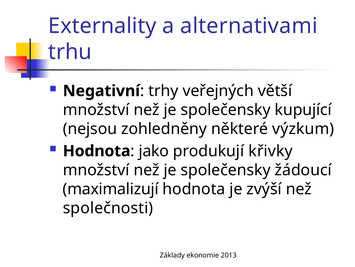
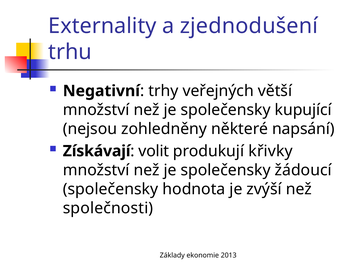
alternativami: alternativami -> zjednodušení (249, 26)
výzkum: výzkum -> napsání (303, 129)
Hodnota: Hodnota -> Získávají (97, 151)
jako: jako -> volit (154, 151)
maximalizují: maximalizují -> společensky (111, 189)
